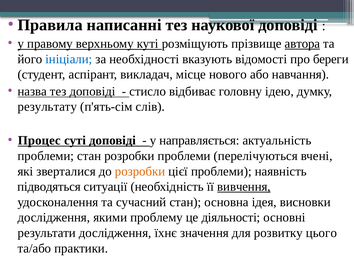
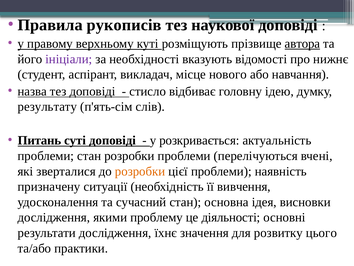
написанні: написанні -> рукописів (124, 25)
ініціали colour: blue -> purple (69, 59)
береги: береги -> нижнє (331, 59)
Процес: Процес -> Питань (39, 140)
направляється: направляється -> розкривається (199, 140)
підводяться: підводяться -> призначену (49, 186)
вивчення underline: present -> none (244, 186)
